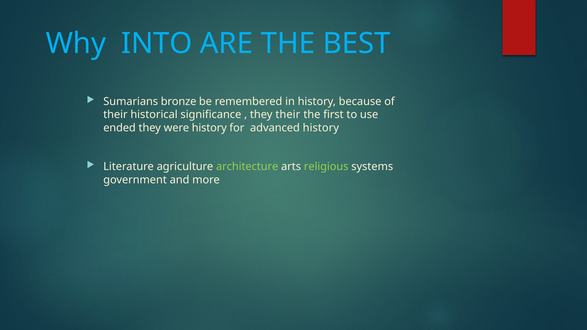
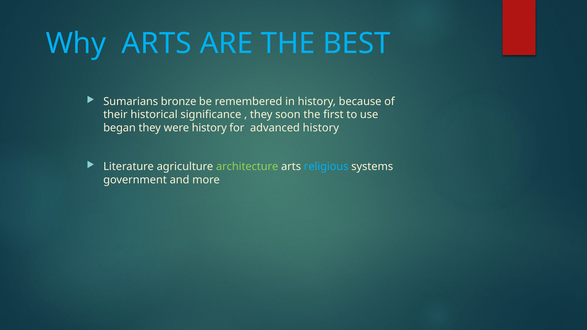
Why INTO: INTO -> ARTS (157, 44)
they their: their -> soon (288, 115)
ended: ended -> began (119, 128)
religious colour: light green -> light blue (326, 167)
